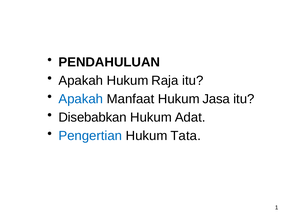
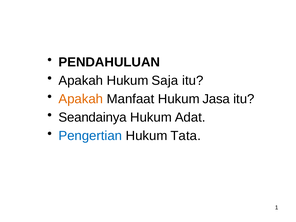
Raja: Raja -> Saja (165, 81)
Apakah colour: blue -> orange (81, 99)
Disebabkan: Disebabkan -> Seandainya (93, 117)
